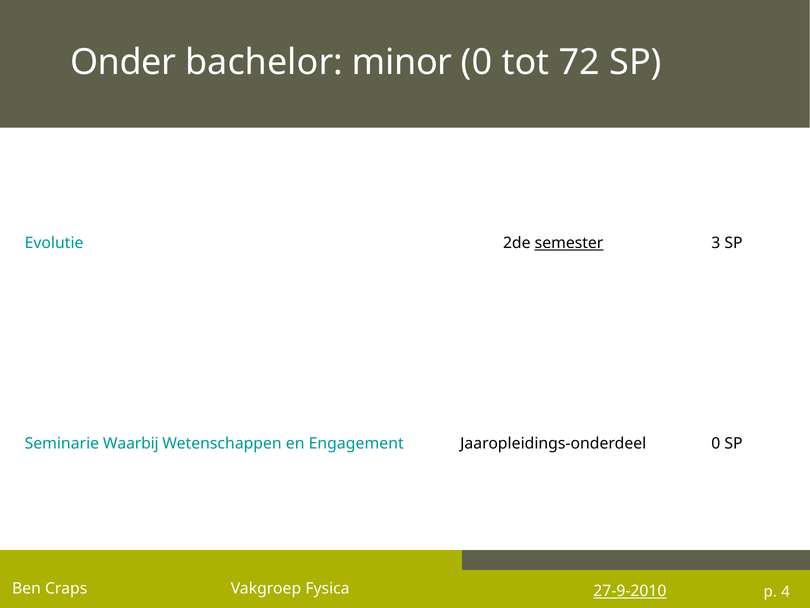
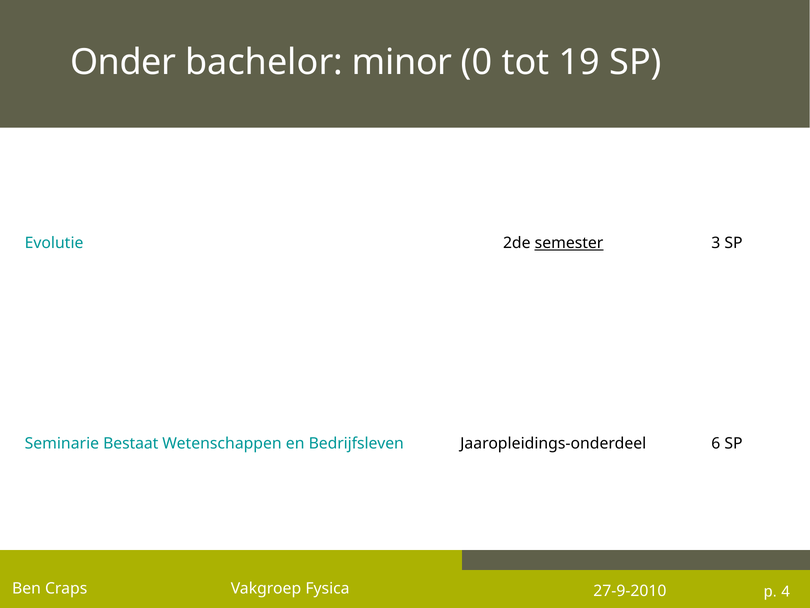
72: 72 -> 19 (579, 62)
Waarbij: Waarbij -> Bestaat (131, 443)
Engagement: Engagement -> Bedrijfsleven (356, 443)
Jaaropleidings-onderdeel 0: 0 -> 6 (716, 443)
27-9-2010 underline: present -> none (630, 591)
